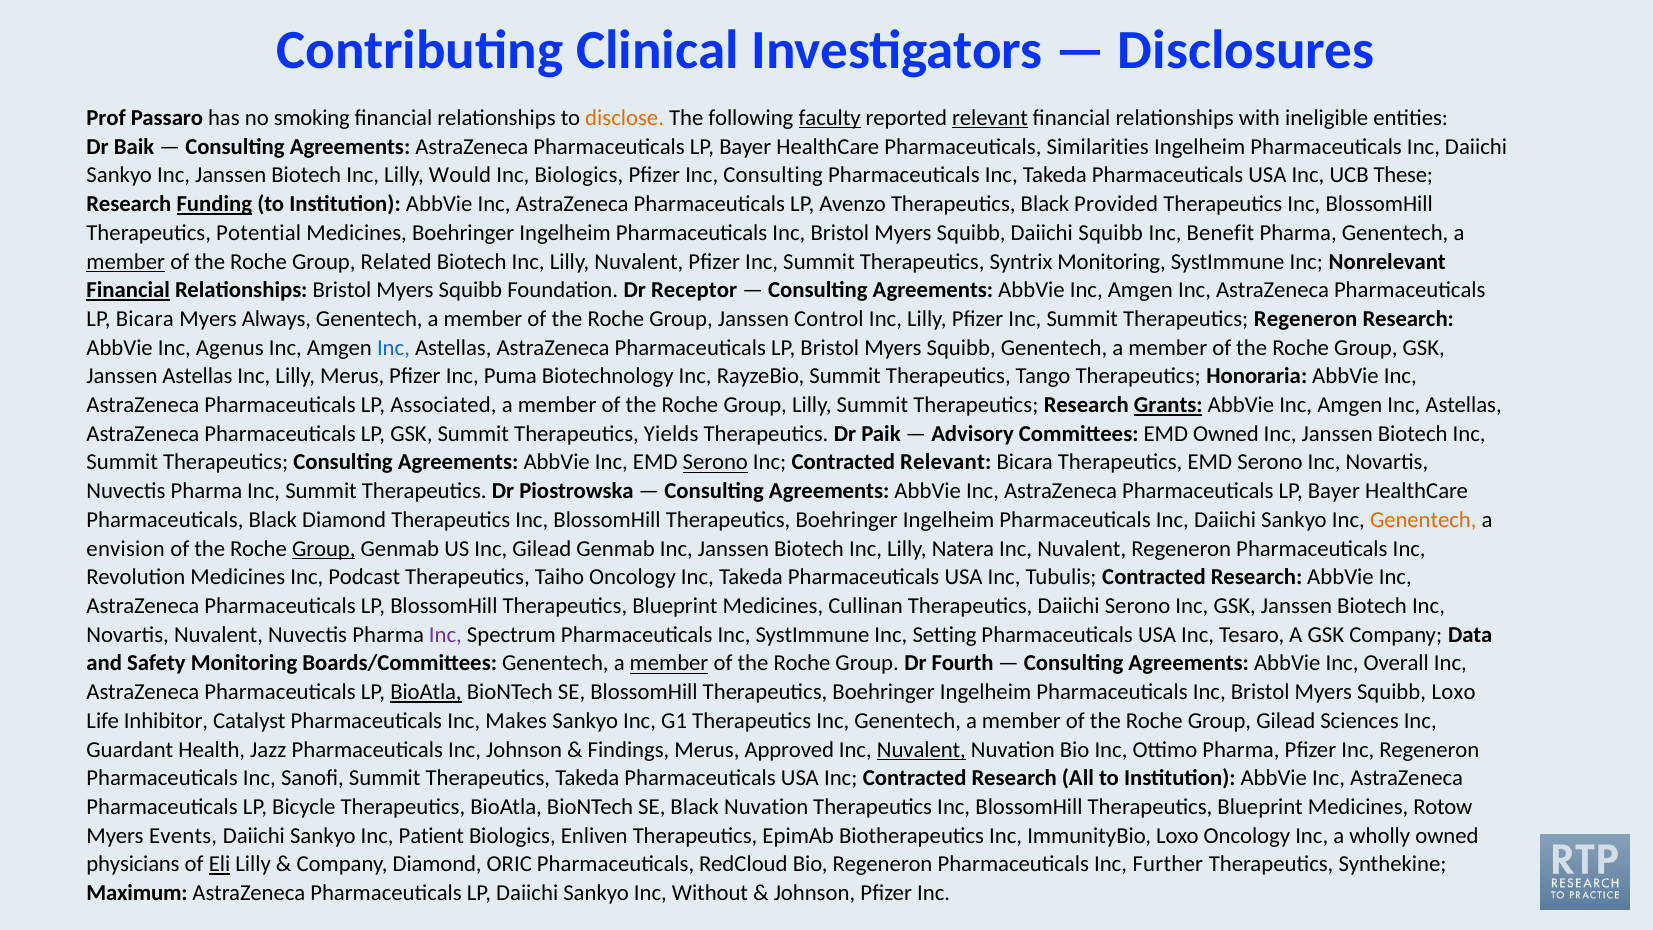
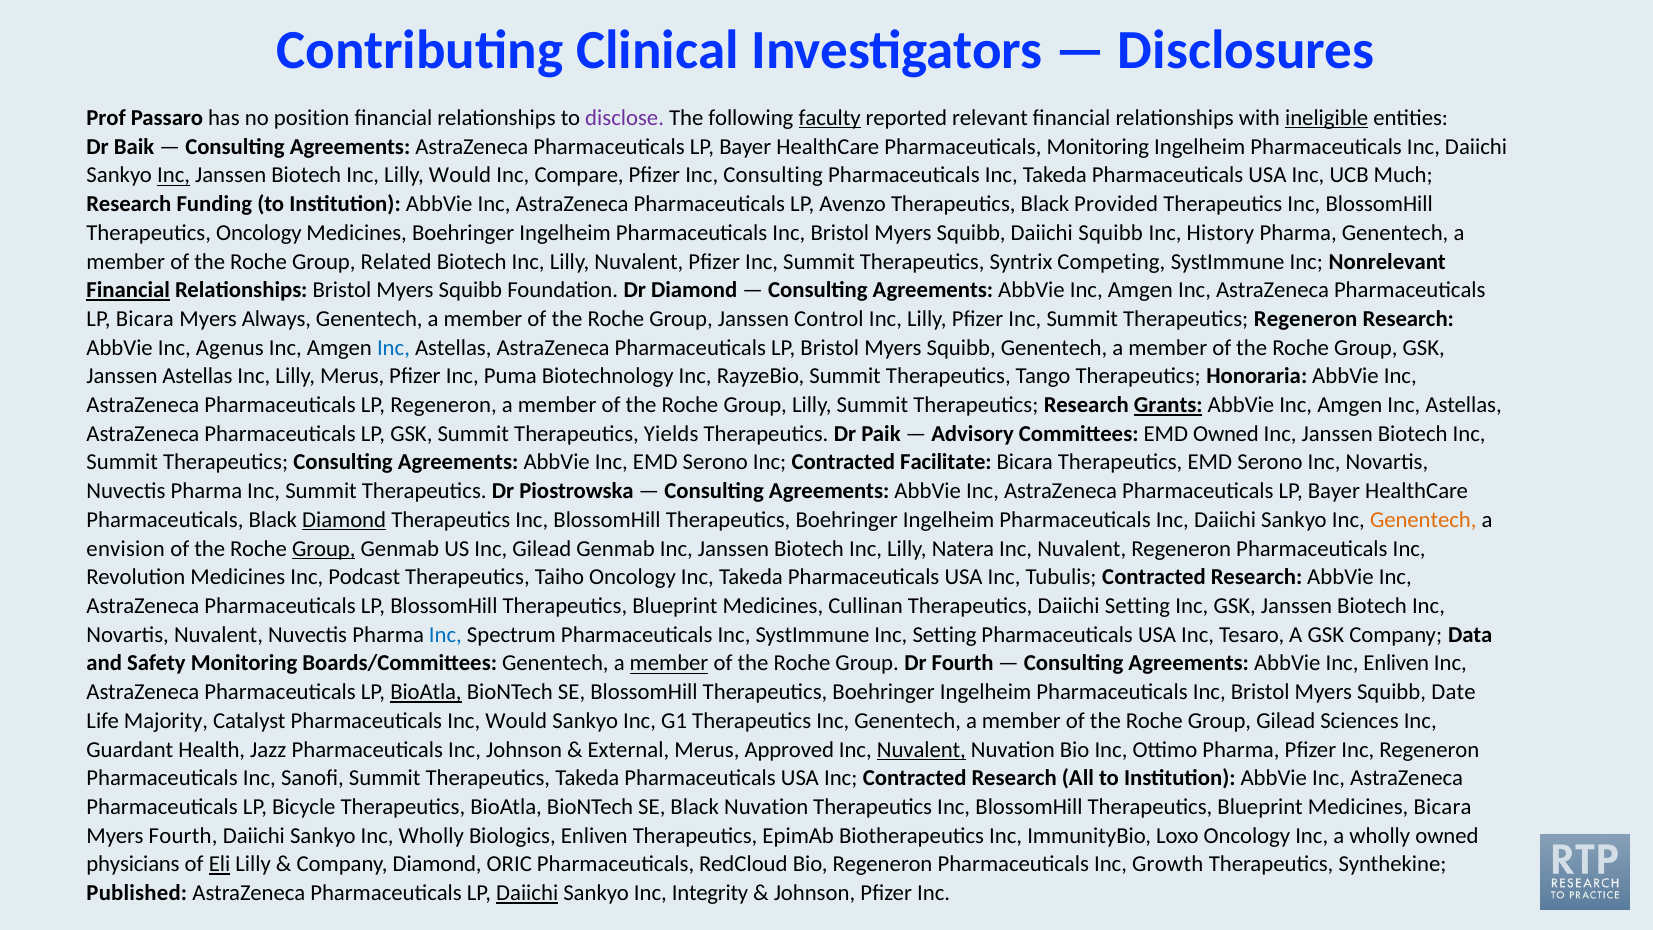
smoking: smoking -> position (312, 118)
disclose colour: orange -> purple (625, 118)
relevant underline: present -> none (990, 118)
ineligible underline: none -> present (1327, 118)
Pharmaceuticals Similarities: Similarities -> Monitoring (1098, 147)
Inc underline: none -> present (174, 175)
Inc Biologics: Biologics -> Compare (579, 175)
These: These -> Much (1403, 175)
Funding underline: present -> none (214, 204)
Therapeutics Potential: Potential -> Oncology (259, 233)
Benefit: Benefit -> History (1220, 233)
member underline: present -> none (126, 261)
Syntrix Monitoring: Monitoring -> Competing (1111, 261)
Dr Receptor: Receptor -> Diamond (694, 290)
LP Associated: Associated -> Regeneron (444, 405)
Serono underline: present -> none (715, 462)
Contracted Relevant: Relevant -> Facilitate (946, 462)
Diamond underline: none -> present (344, 520)
Daiichi Serono: Serono -> Setting (1137, 606)
Inc colour: purple -> blue (445, 635)
Inc Overall: Overall -> Enliven (1396, 663)
Squibb Loxo: Loxo -> Date (1454, 692)
Inhibitor: Inhibitor -> Majority (166, 721)
Inc Makes: Makes -> Would (516, 721)
Findings: Findings -> External (628, 749)
Medicines Rotow: Rotow -> Bicara (1443, 807)
Myers Events: Events -> Fourth (183, 835)
Inc Patient: Patient -> Wholly (431, 835)
Further: Further -> Growth (1168, 864)
Maximum: Maximum -> Published (137, 893)
Daiichi underline: none -> present (527, 893)
Without: Without -> Integrity (710, 893)
